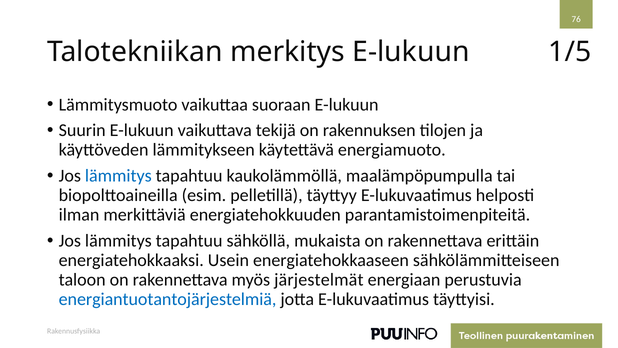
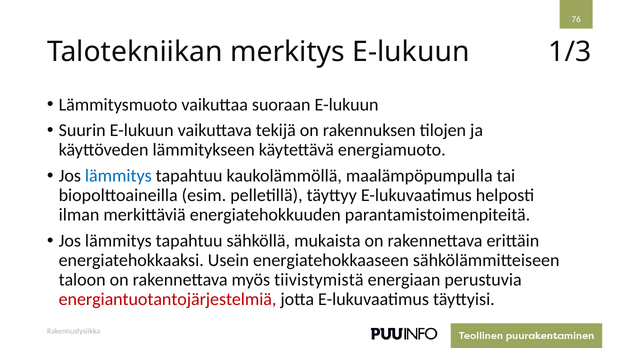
1/5: 1/5 -> 1/3 (570, 52)
järjestelmät: järjestelmät -> tiivistymistä (319, 280)
energiantuotantojärjestelmiä colour: blue -> red (168, 299)
